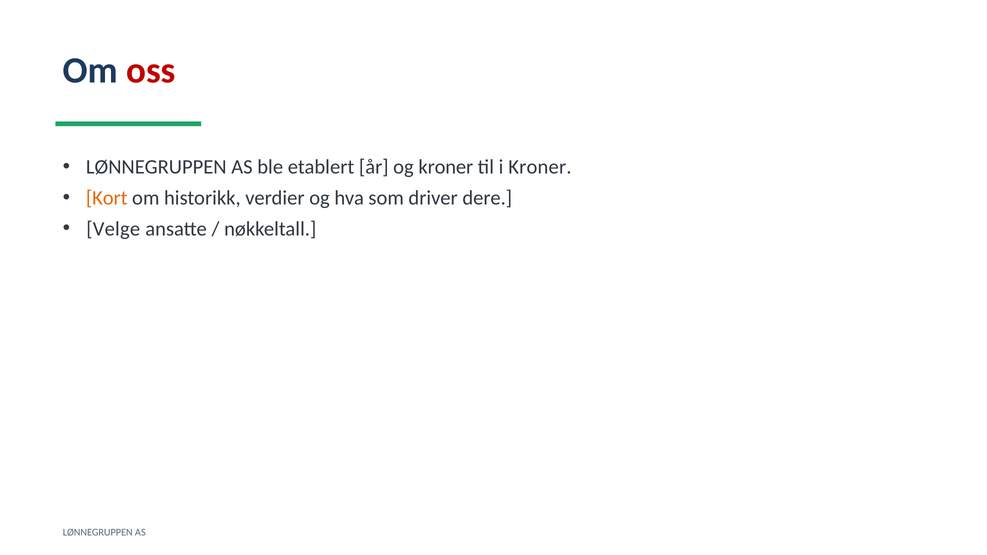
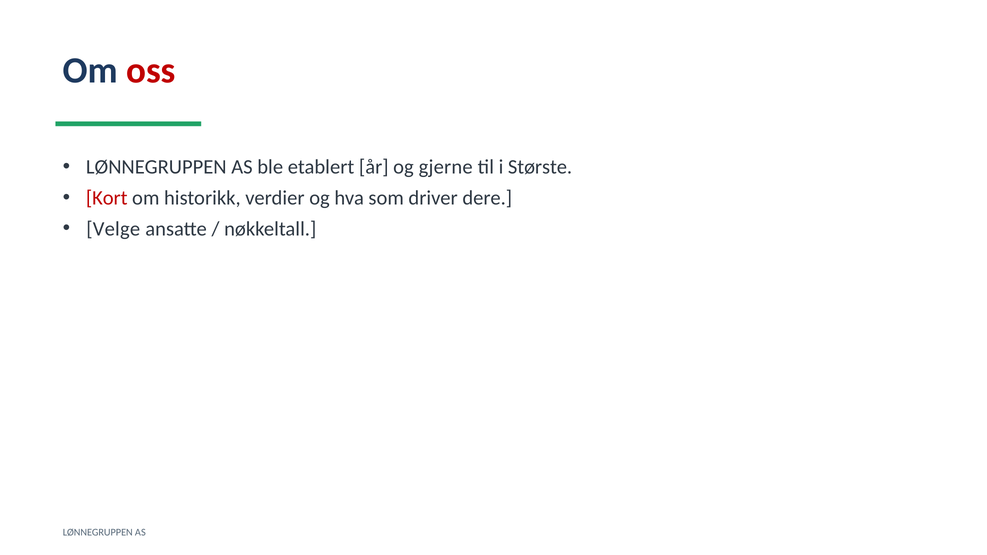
og kroner: kroner -> gjerne (446, 167)
i Kroner: Kroner -> Største (540, 167)
Kort colour: orange -> red (107, 198)
